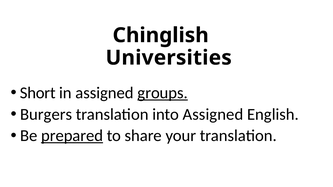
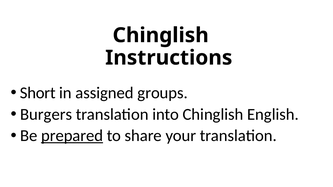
Universities: Universities -> Instructions (169, 58)
groups underline: present -> none (163, 93)
into Assigned: Assigned -> Chinglish (213, 114)
